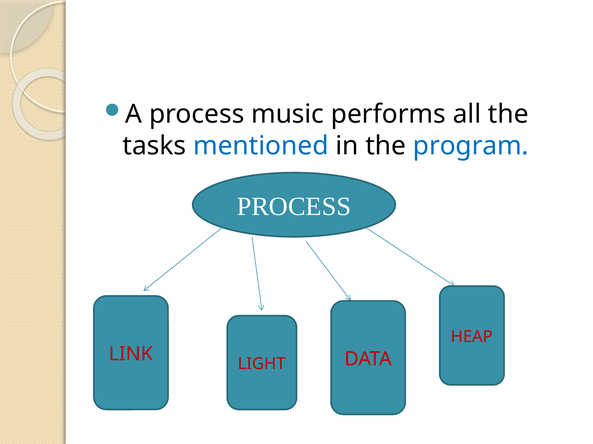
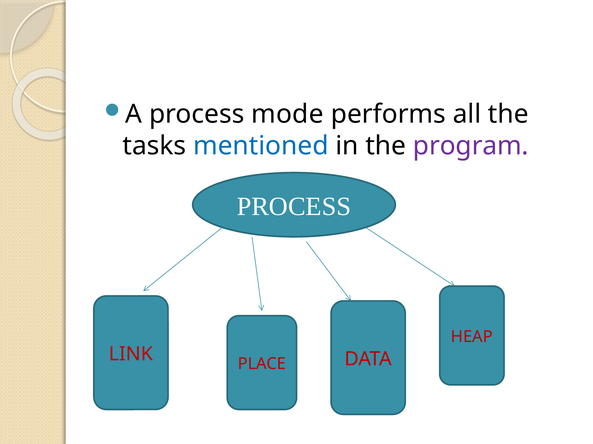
music: music -> mode (287, 114)
program colour: blue -> purple (471, 146)
LIGHT: LIGHT -> PLACE (262, 364)
